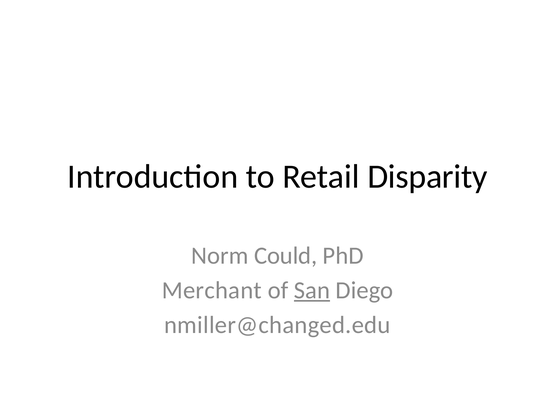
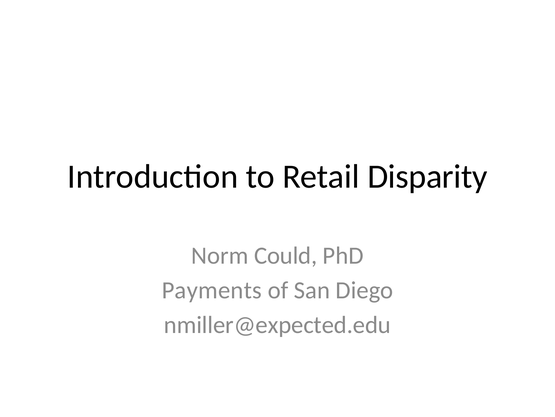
Merchant: Merchant -> Payments (212, 290)
San underline: present -> none (312, 290)
nmiller@changed.edu: nmiller@changed.edu -> nmiller@expected.edu (277, 324)
